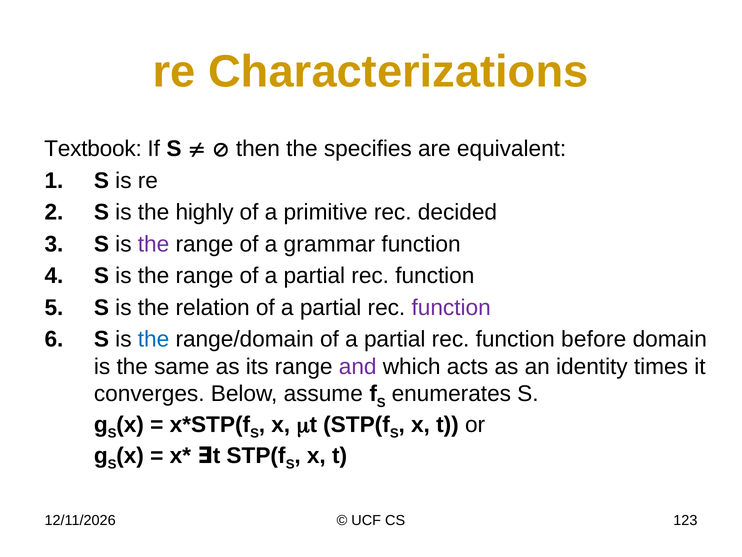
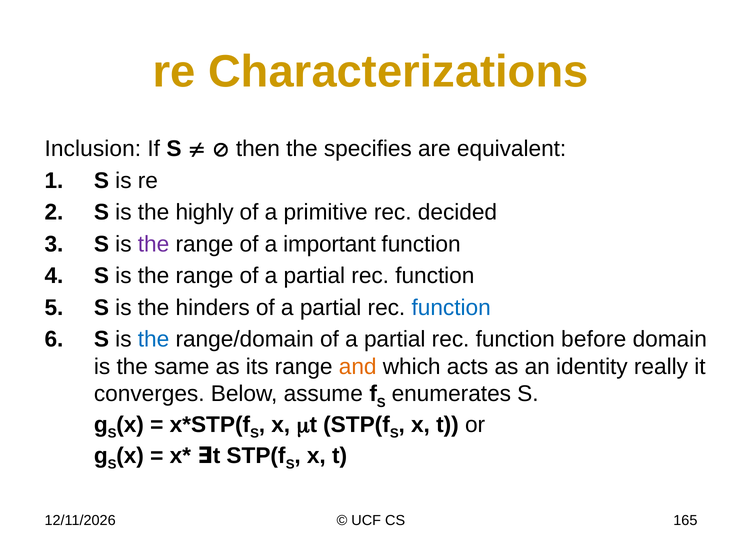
Textbook: Textbook -> Inclusion (93, 149)
grammar: grammar -> important (330, 244)
relation: relation -> hinders (213, 307)
function colour: purple -> blue (451, 307)
and colour: purple -> orange (358, 366)
times: times -> really (661, 366)
123: 123 -> 165 (685, 520)
